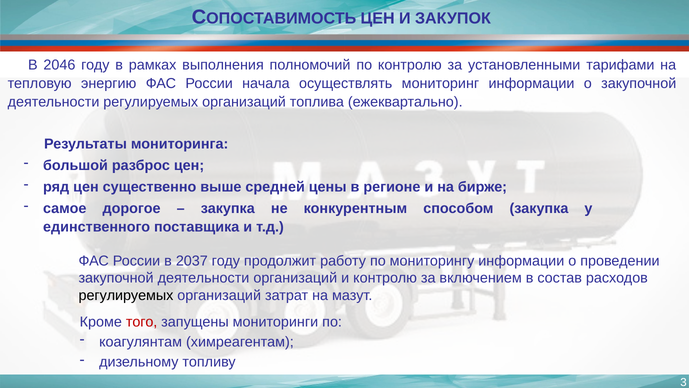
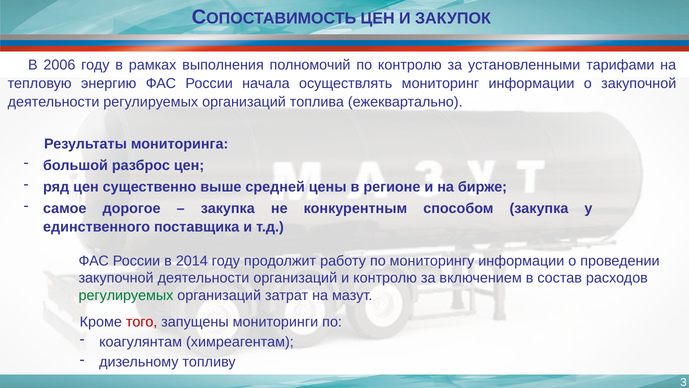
2046: 2046 -> 2006 (59, 65)
2037: 2037 -> 2014 (192, 261)
регулируемых colour: black -> green (126, 295)
